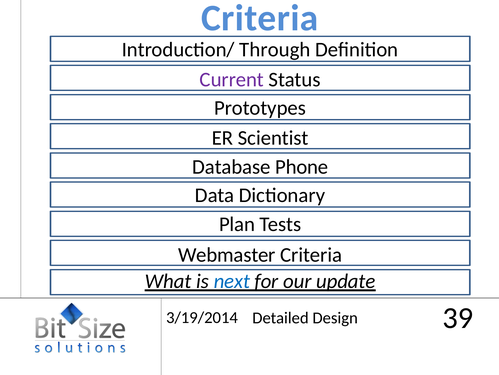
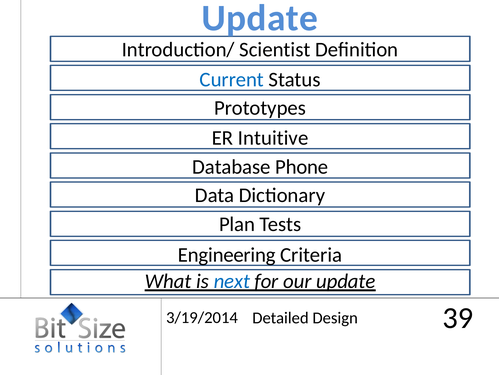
Criteria: Criteria -> Update (260, 18)
Through: Through -> Scientist (275, 50)
Current colour: purple -> blue (232, 79)
Scientist: Scientist -> Intuitive (273, 138)
Webmaster: Webmaster -> Engineering (227, 255)
